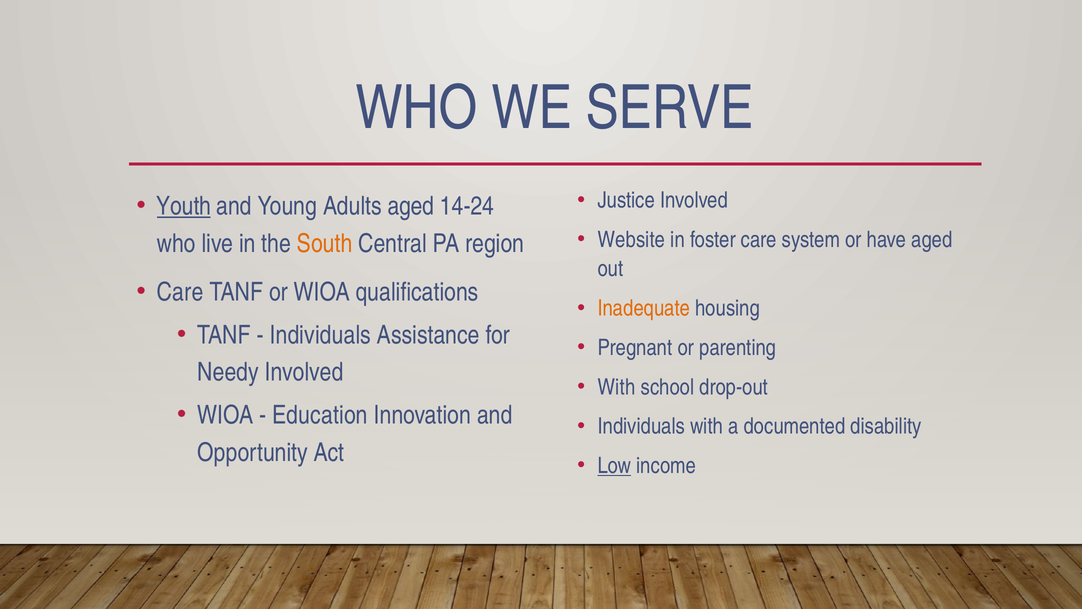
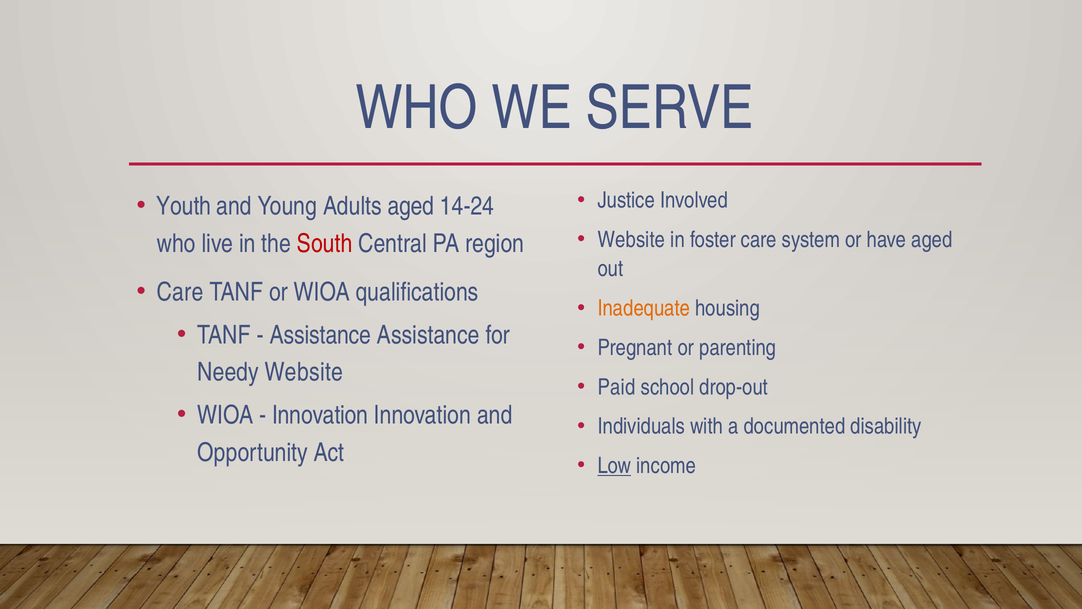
Youth underline: present -> none (184, 206)
South colour: orange -> red (325, 243)
Individuals: Individuals -> Assistance (320, 335)
Needy Involved: Involved -> Website (304, 372)
With: With -> Paid (616, 387)
Education: Education -> Innovation (320, 415)
